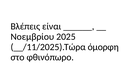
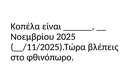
Βλέπεις: Βλέπεις -> Κοπέλα (25, 26)
όμορφη: όμορφη -> βλέπεις (103, 47)
